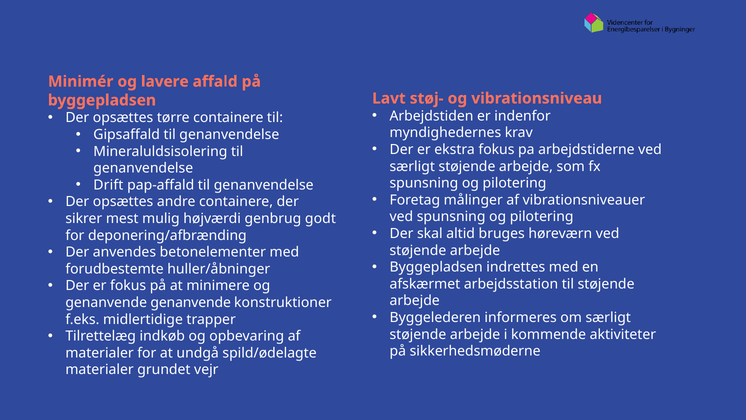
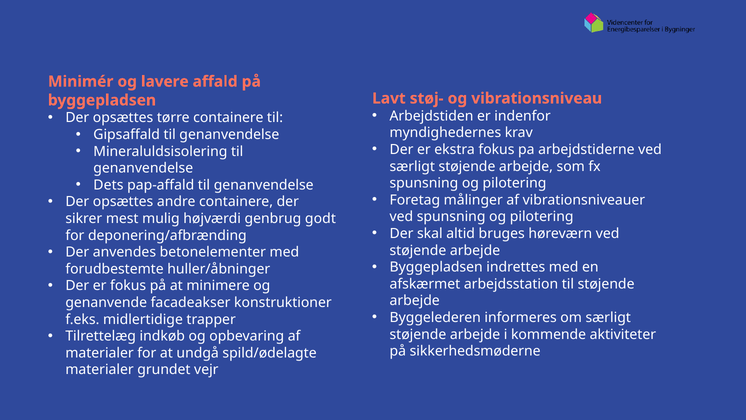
Drift: Drift -> Dets (108, 185)
genanvende genanvende: genanvende -> facadeakser (191, 302)
